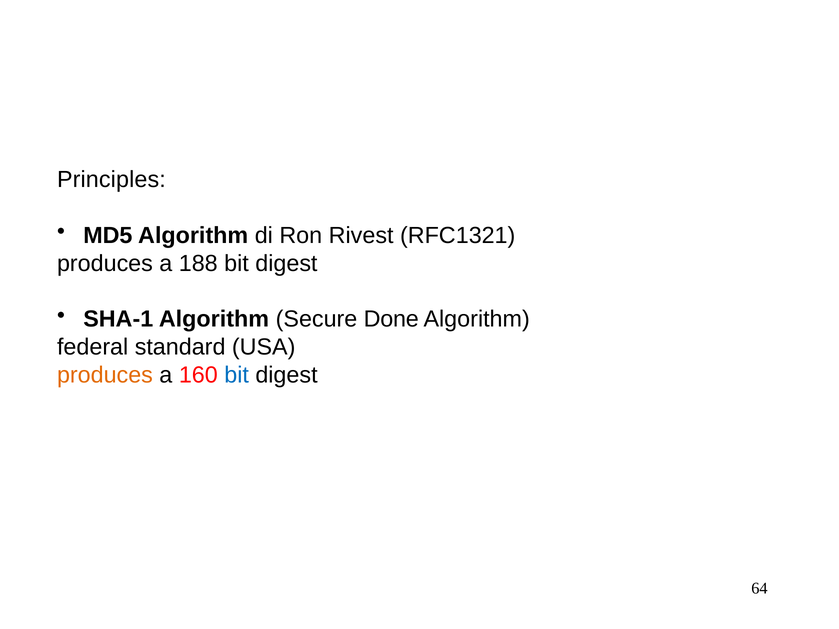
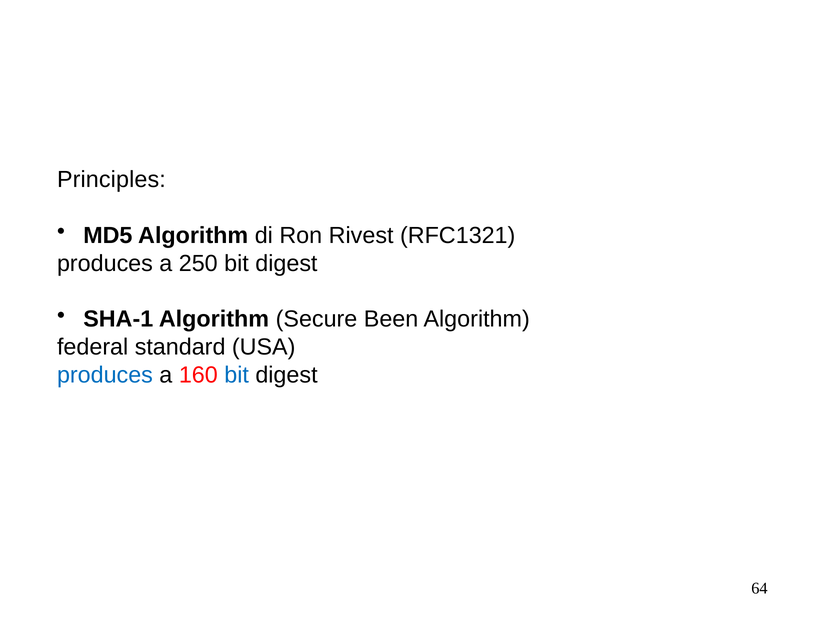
188: 188 -> 250 (198, 263)
Done: Done -> Been (391, 319)
produces colour: orange -> blue (105, 375)
